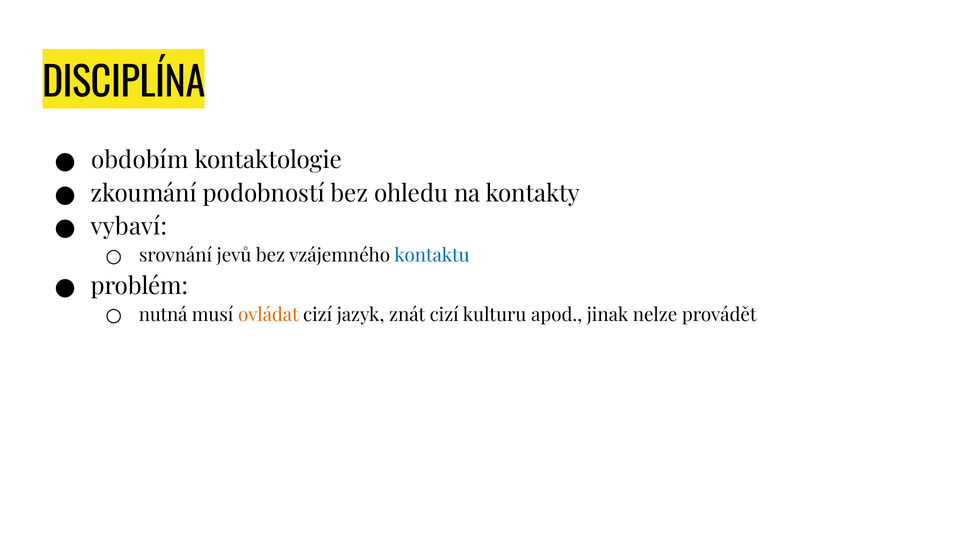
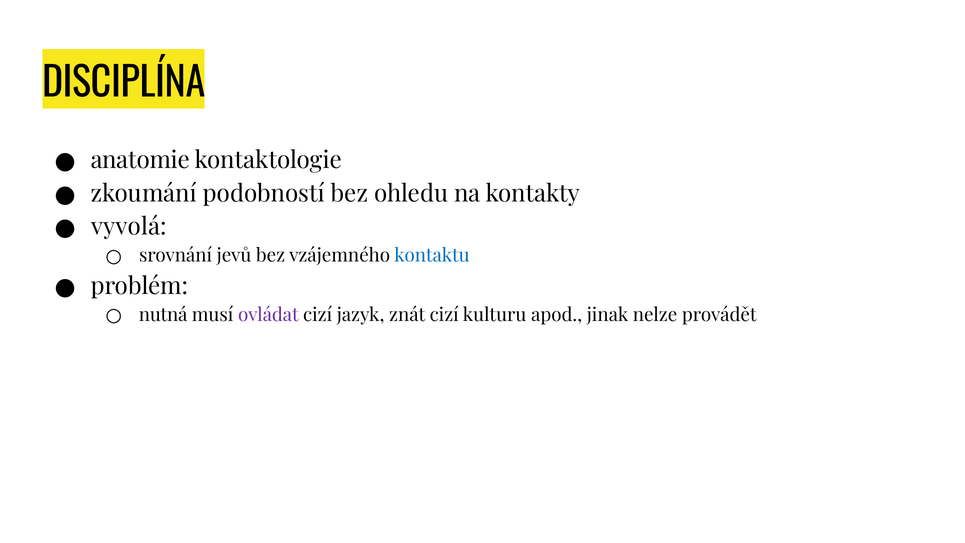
obdobím: obdobím -> anatomie (140, 160)
vybaví: vybaví -> vyvolá (129, 227)
ovládat colour: orange -> purple (268, 315)
